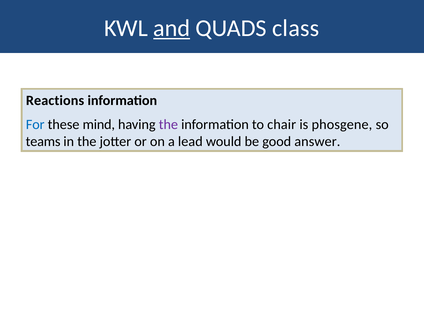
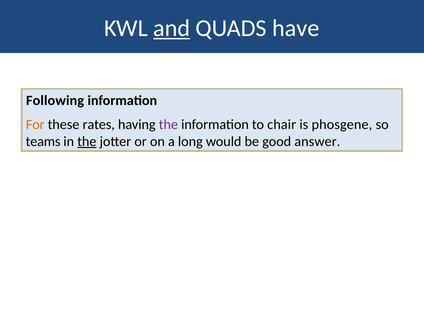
class: class -> have (296, 28)
Reactions: Reactions -> Following (55, 100)
For colour: blue -> orange (35, 124)
mind: mind -> rates (99, 124)
the underline: none -> present (87, 141)
lead: lead -> long (190, 141)
